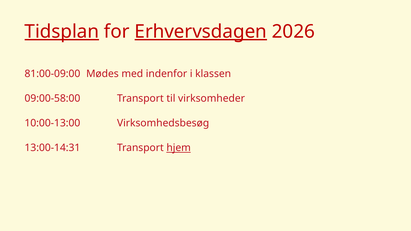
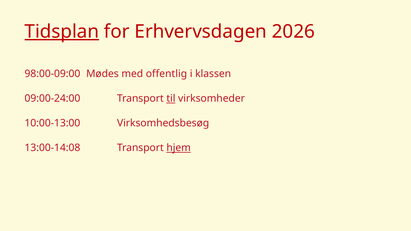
Erhvervsdagen underline: present -> none (201, 32)
81:00-09:00: 81:00-09:00 -> 98:00-09:00 (52, 74)
indenfor: indenfor -> offentlig (166, 74)
09:00-58:00: 09:00-58:00 -> 09:00-24:00 (52, 99)
til underline: none -> present (171, 99)
13:00-14:31: 13:00-14:31 -> 13:00-14:08 (52, 148)
